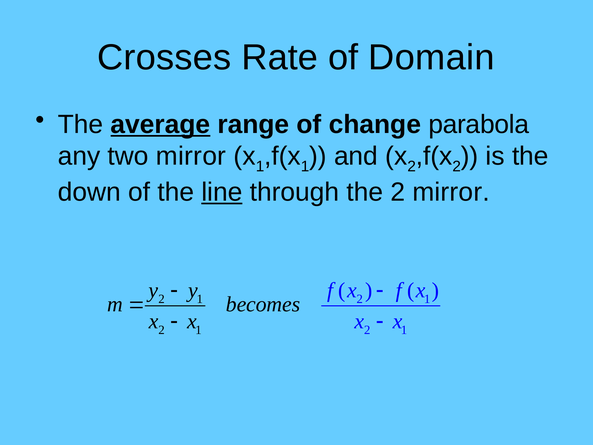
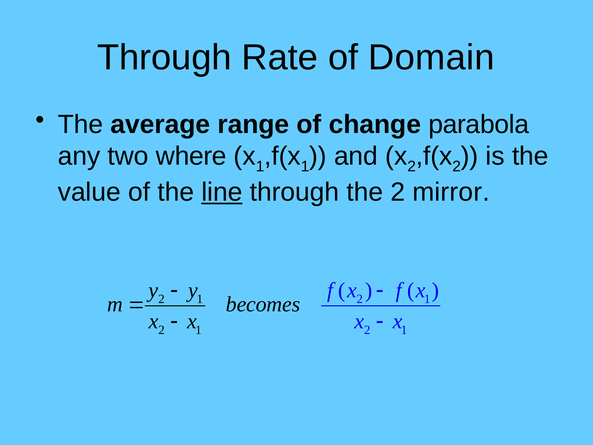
Crosses: Crosses -> Through (164, 57)
average underline: present -> none (160, 124)
two mirror: mirror -> where (191, 156)
down: down -> value (89, 192)
